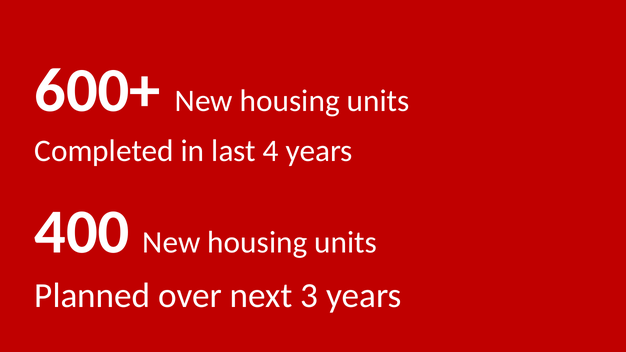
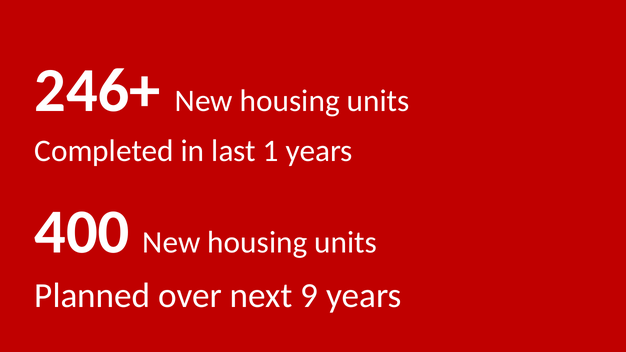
600+: 600+ -> 246+ (98, 90)
4: 4 -> 1 (271, 151)
3: 3 -> 9 (309, 296)
